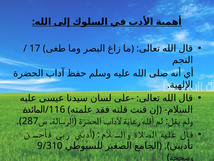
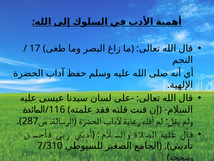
9/310: 9/310 -> 7/310 (50, 145)
